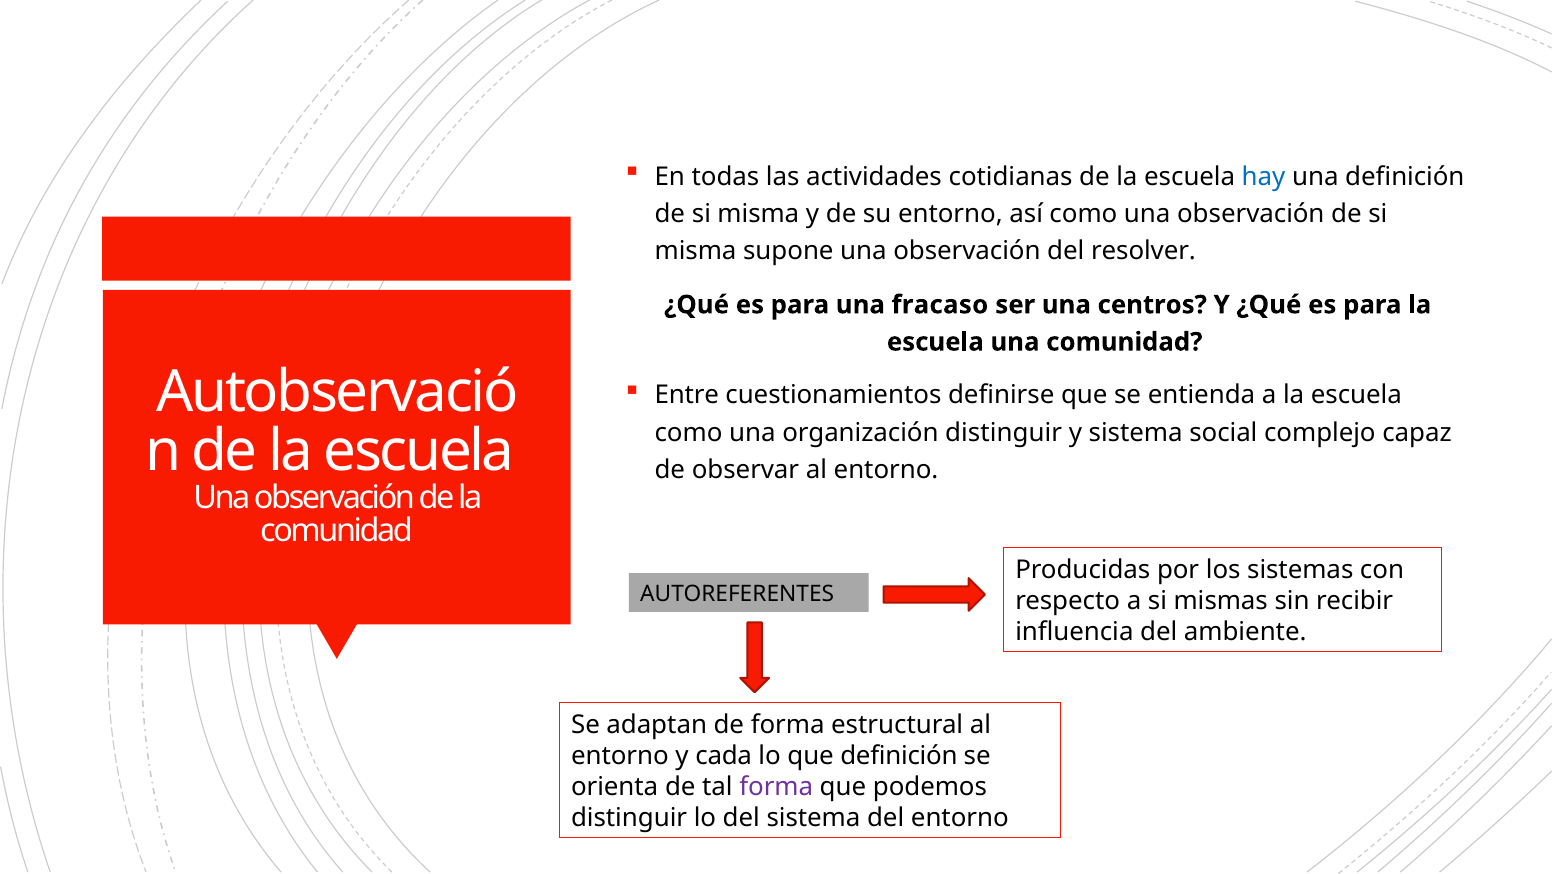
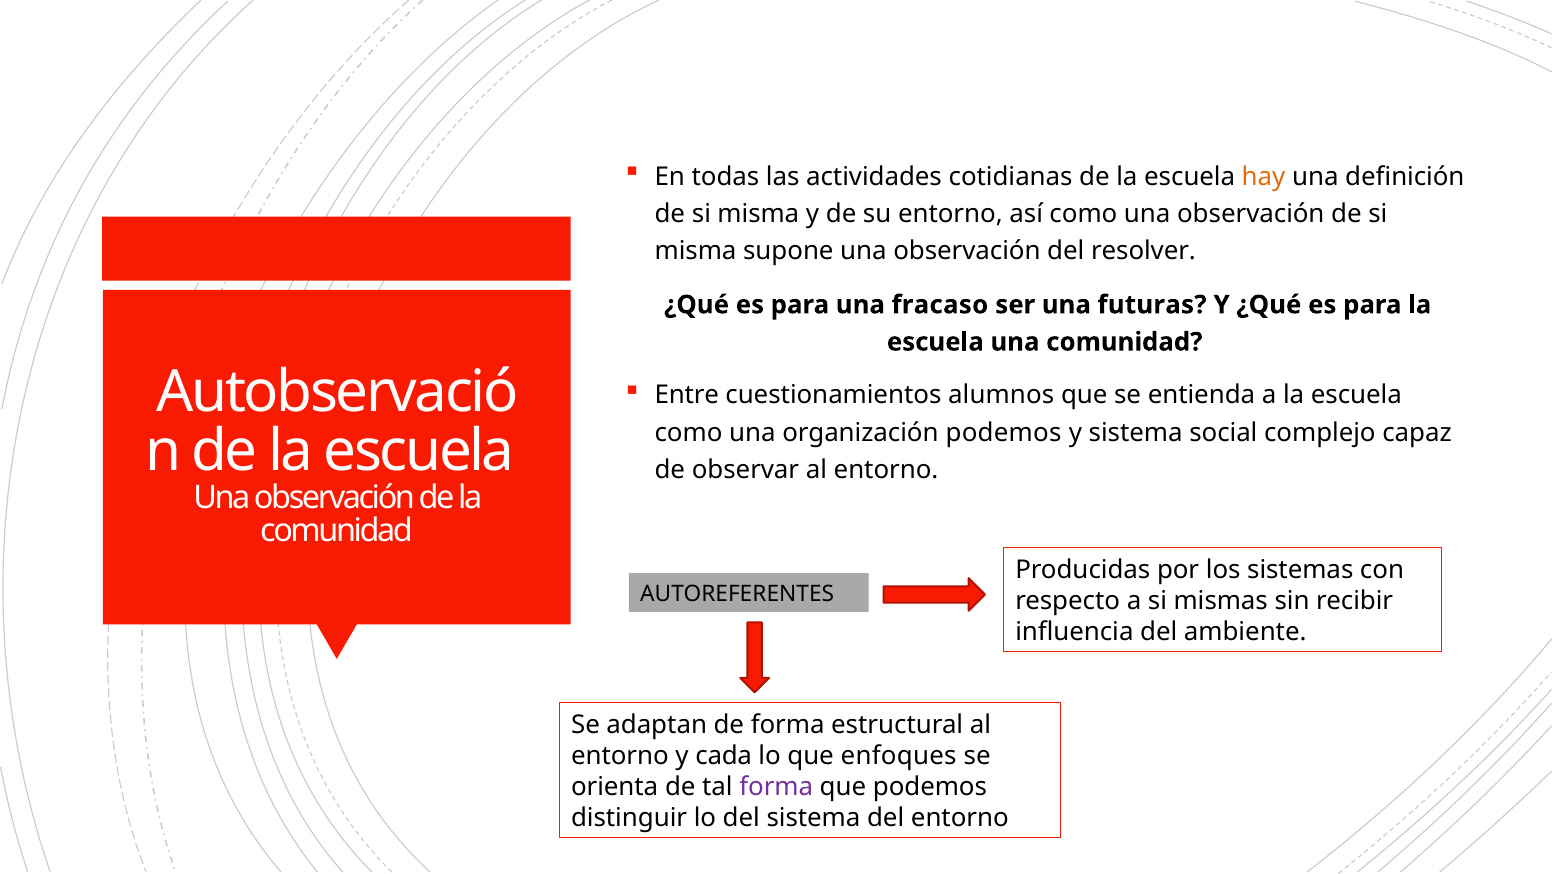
hay colour: blue -> orange (1264, 177)
centros: centros -> futuras (1152, 305)
definirse: definirse -> alumnos (1001, 396)
organización distinguir: distinguir -> podemos (1004, 433)
que definición: definición -> enfoques (899, 757)
